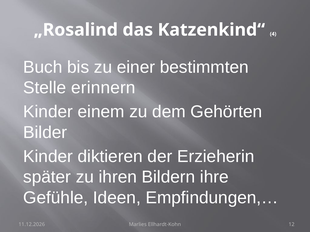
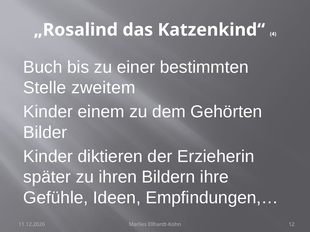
erinnern: erinnern -> zweitem (103, 88)
